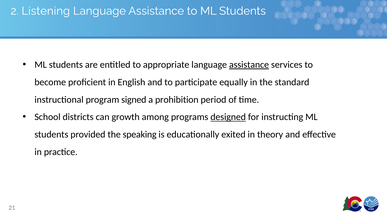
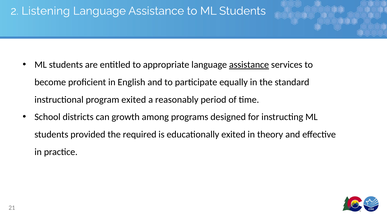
program signed: signed -> exited (134, 99)
prohibition: prohibition -> reasonably (177, 99)
designed underline: present -> none (228, 117)
speaking: speaking -> required (140, 134)
